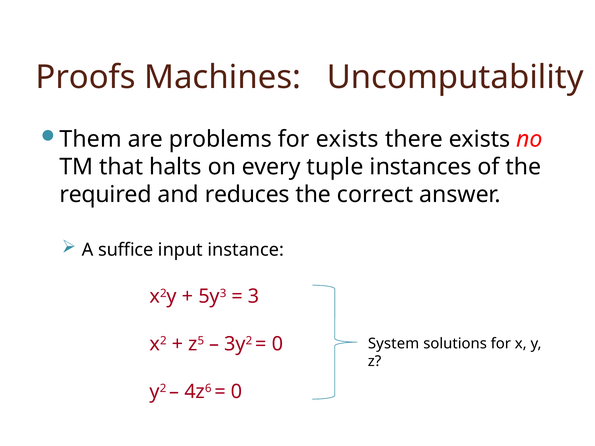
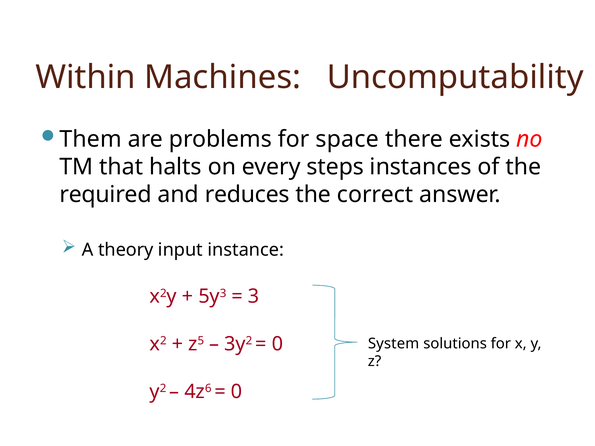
Proofs: Proofs -> Within (86, 77)
for exists: exists -> space (347, 139)
tuple: tuple -> steps (335, 167)
suffice: suffice -> theory (126, 250)
